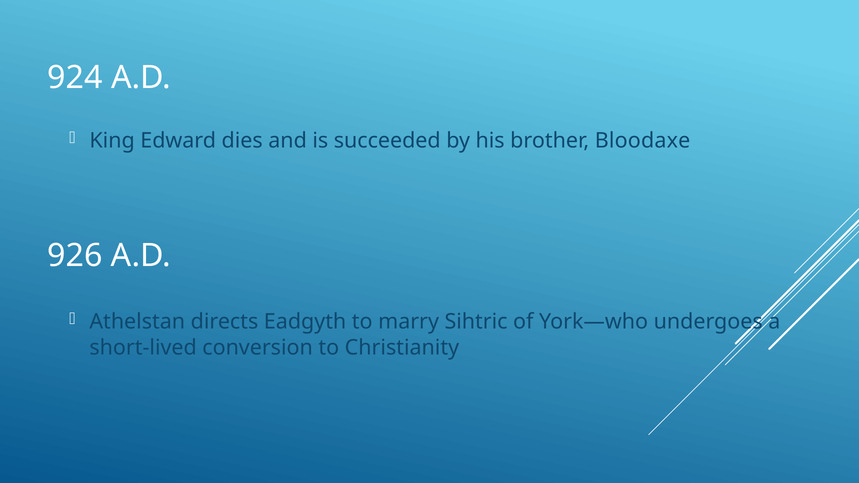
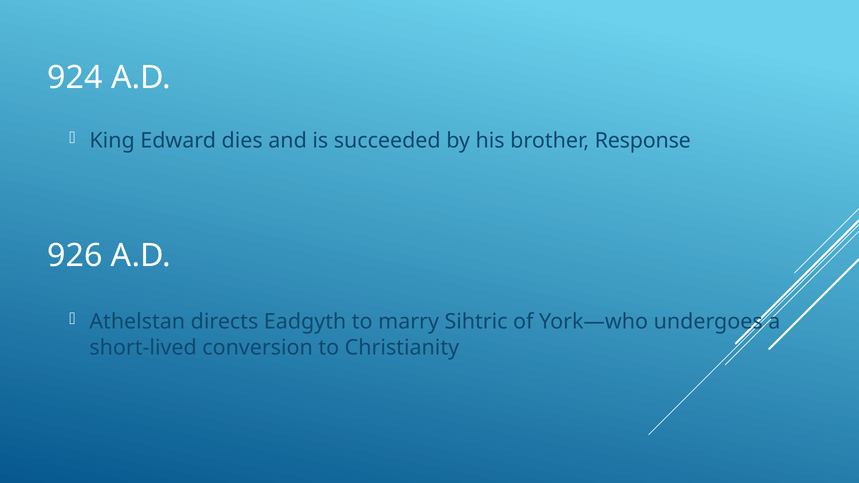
Bloodaxe: Bloodaxe -> Response (643, 141)
